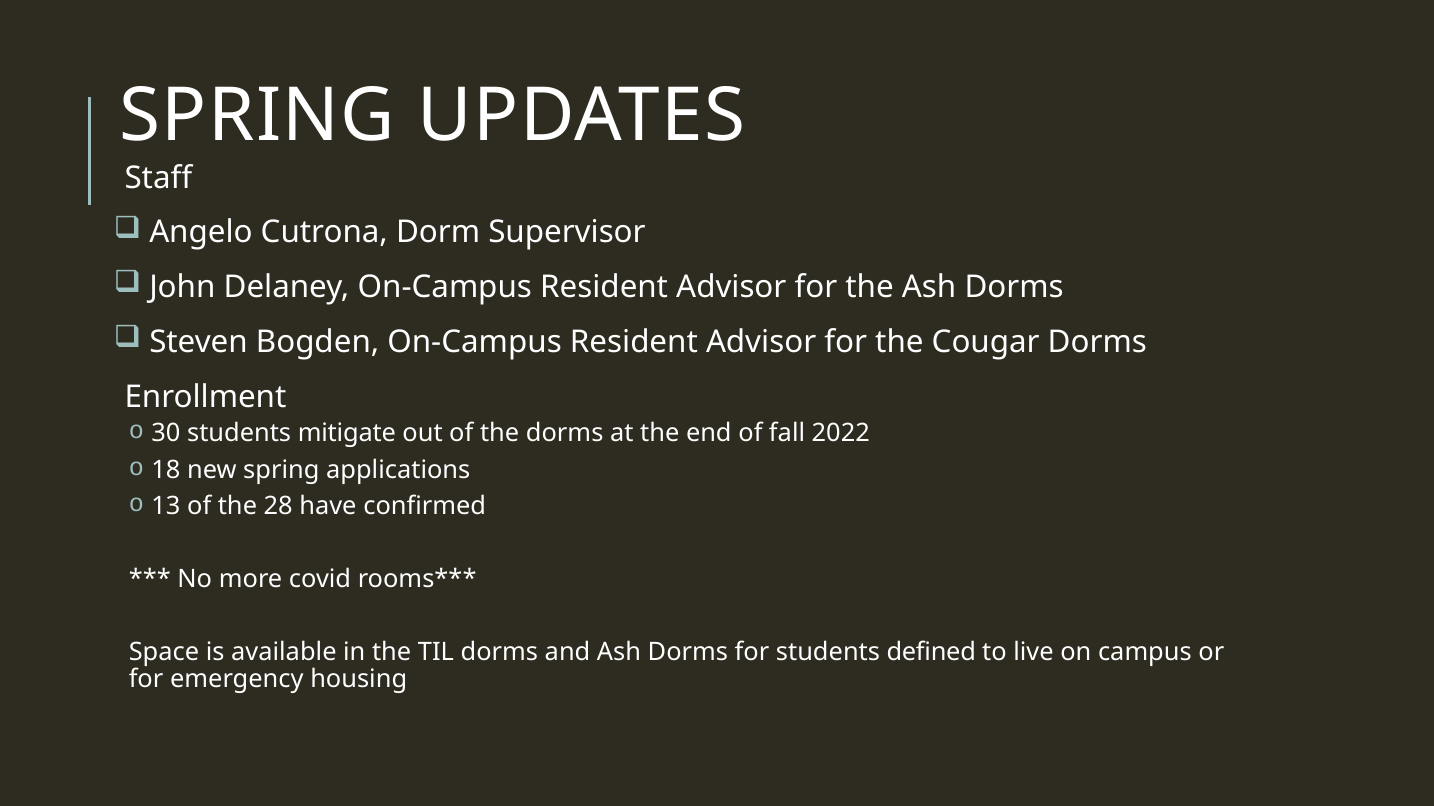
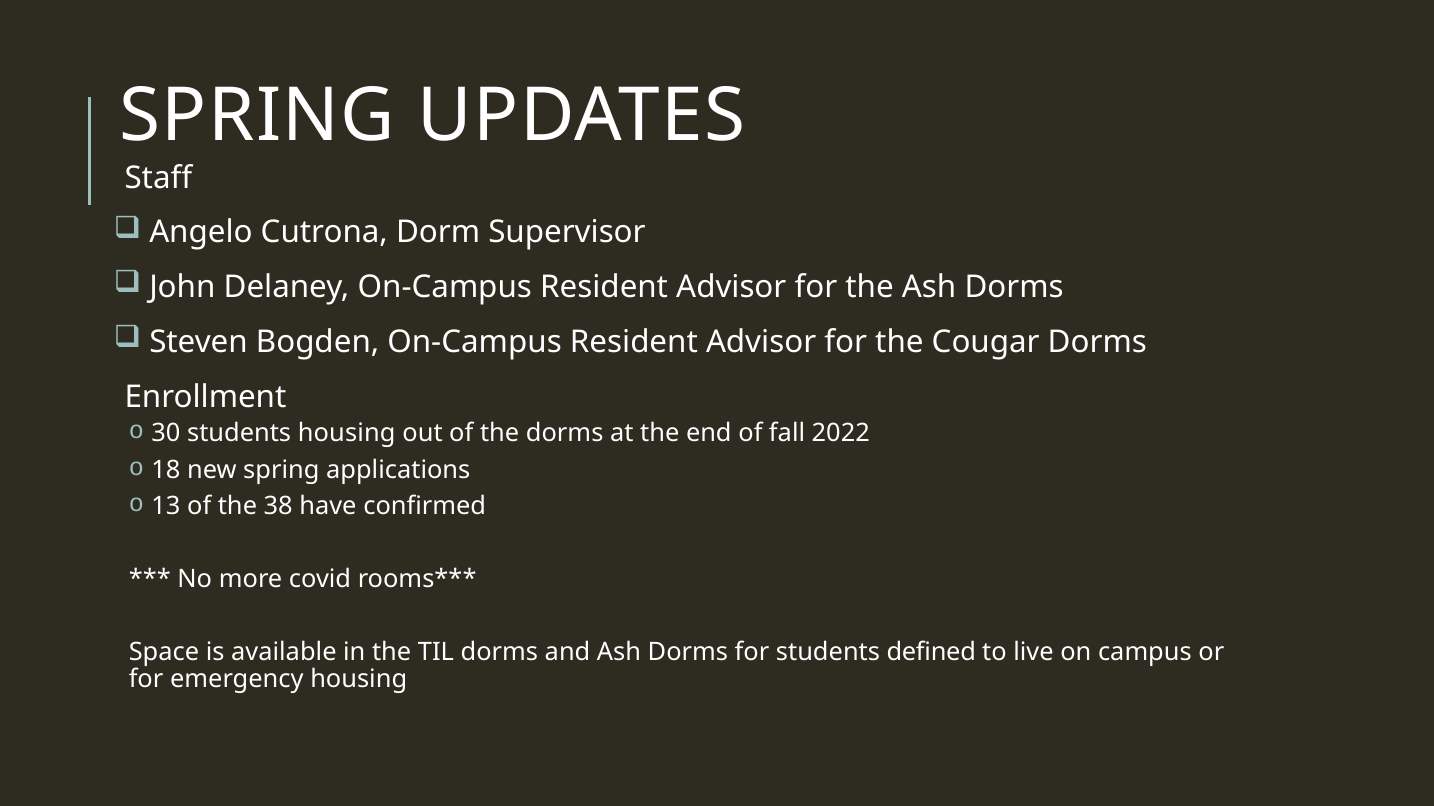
students mitigate: mitigate -> housing (347, 434)
28: 28 -> 38 (278, 507)
